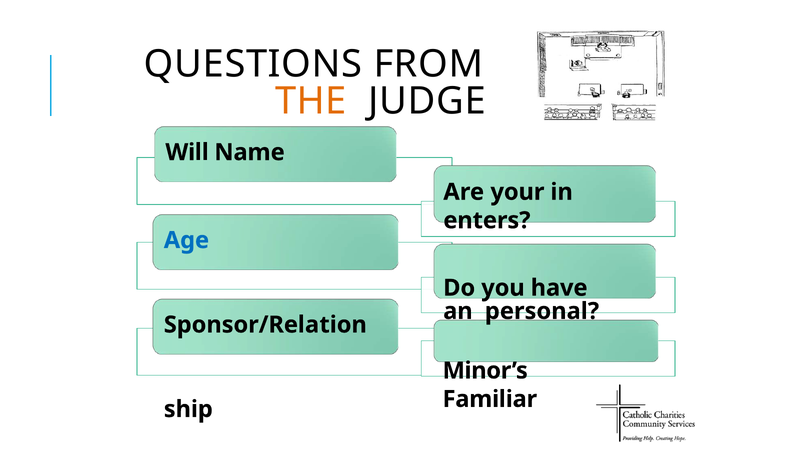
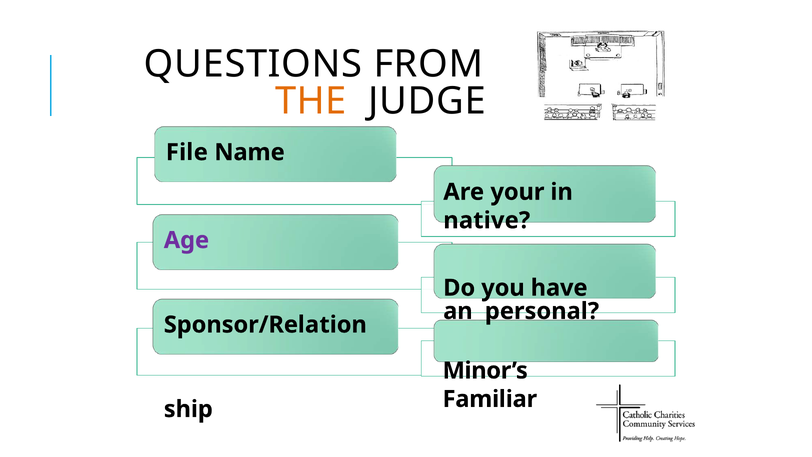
Will: Will -> File (187, 152)
enters: enters -> native (487, 220)
Age colour: blue -> purple (186, 240)
